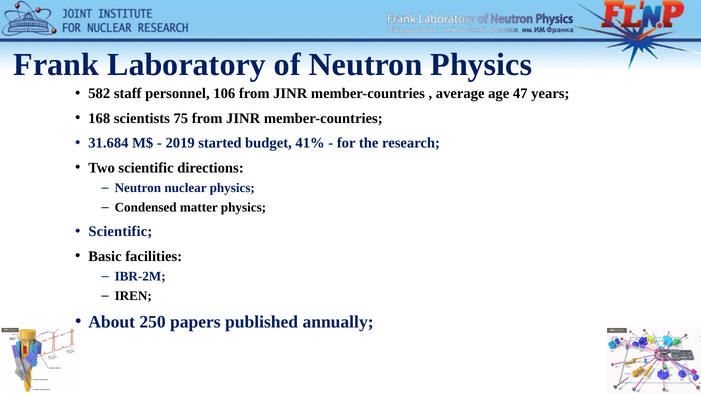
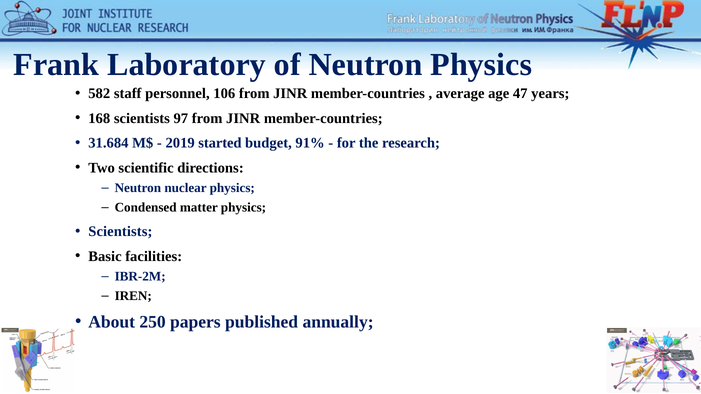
75: 75 -> 97 (181, 118)
41%: 41% -> 91% (310, 143)
Scientific: Scientific -> Scientists (120, 232)
